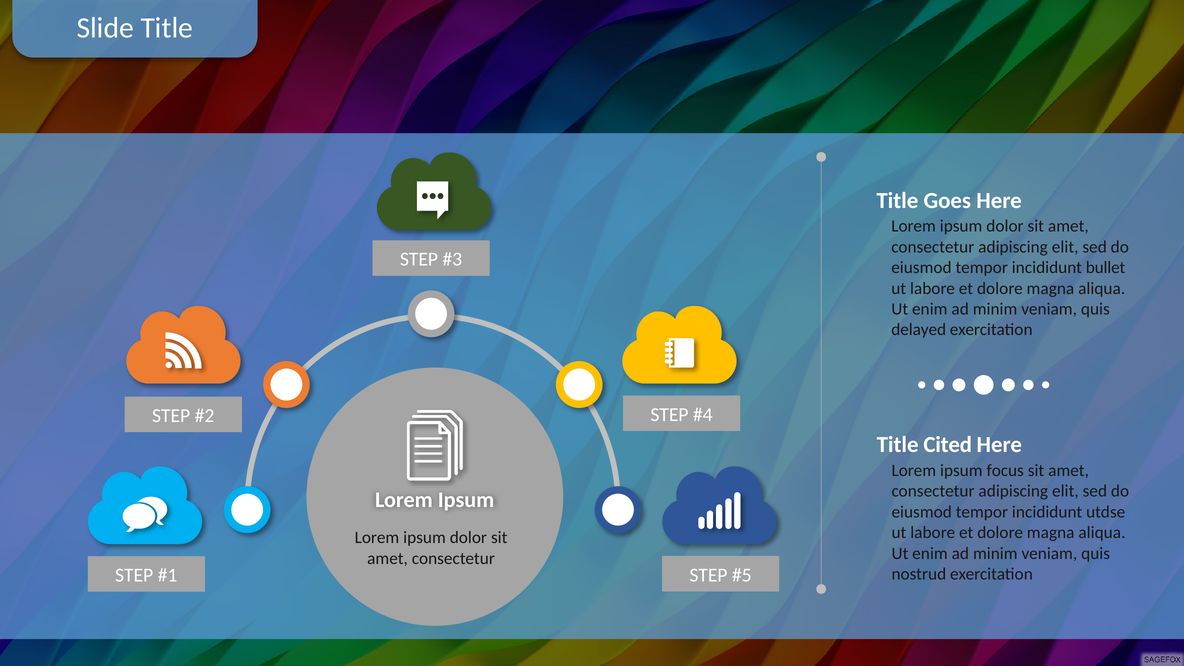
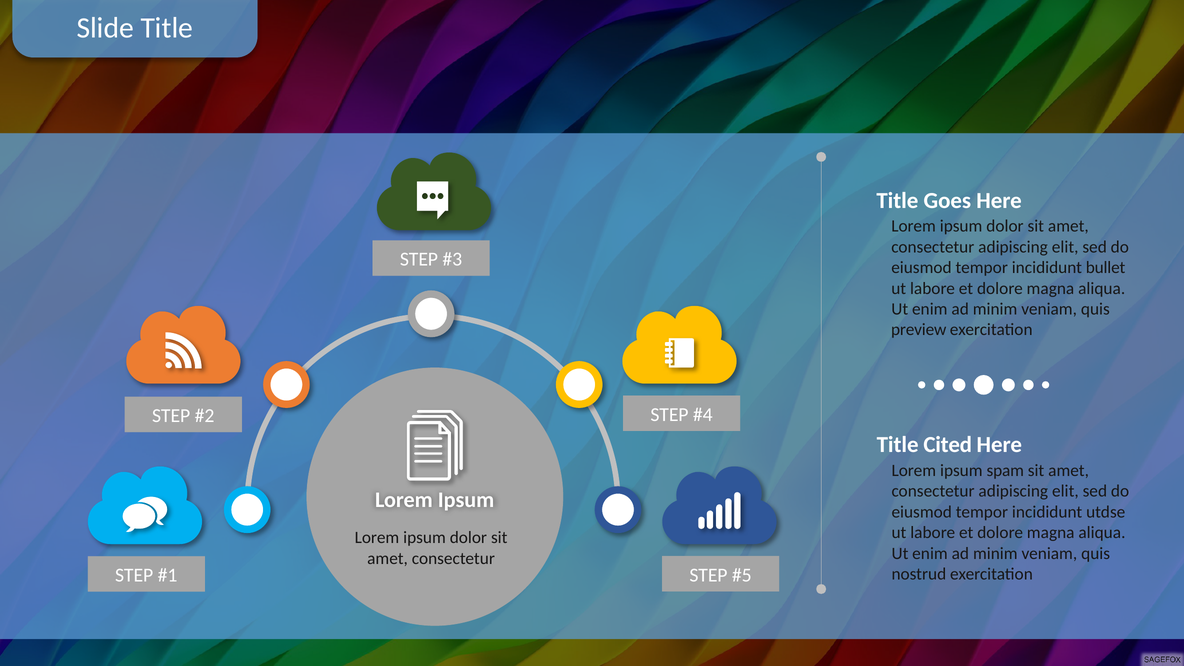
delayed: delayed -> preview (919, 330)
focus: focus -> spam (1005, 470)
